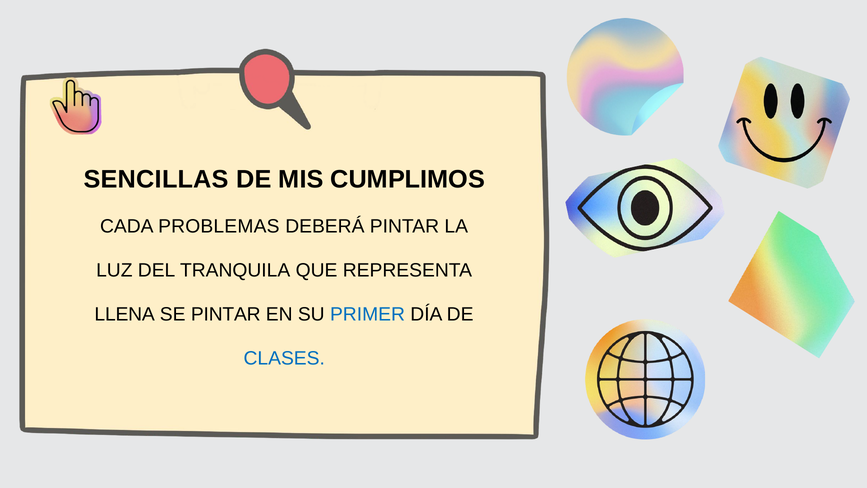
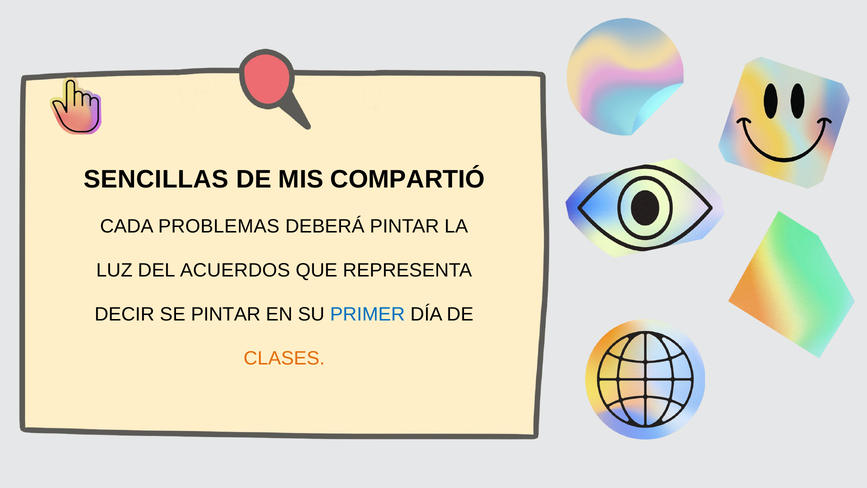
CUMPLIMOS: CUMPLIMOS -> COMPARTIÓ (408, 179)
TRANQUILA: TRANQUILA -> ACUERDOS (235, 270)
LLENA: LLENA -> DECIR (125, 314)
CLASES colour: blue -> orange (284, 358)
